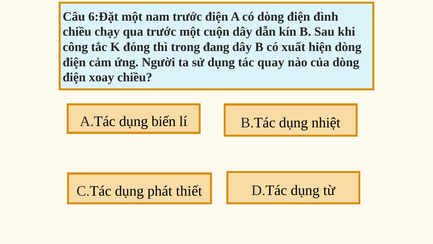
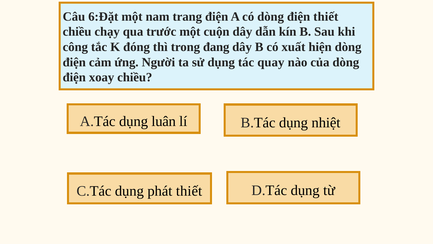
nam trước: trước -> trang (187, 17)
điện đình: đình -> thiết (326, 17)
biến: biến -> luân (164, 121)
